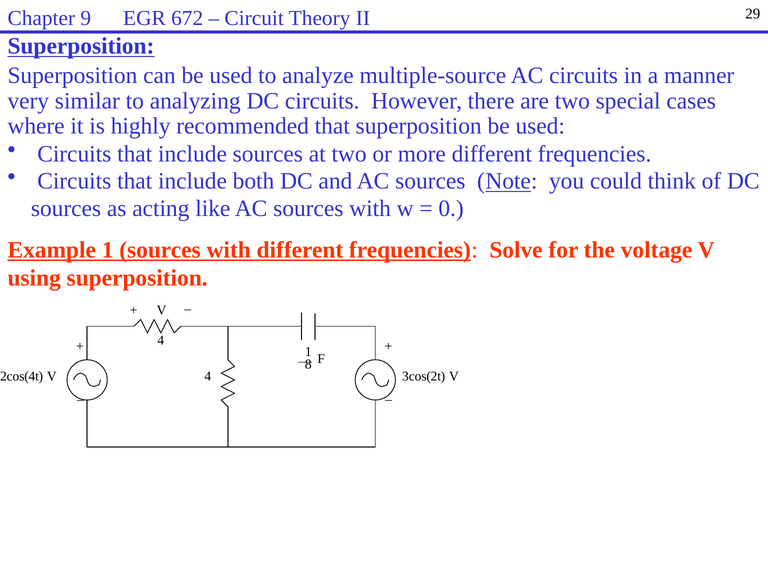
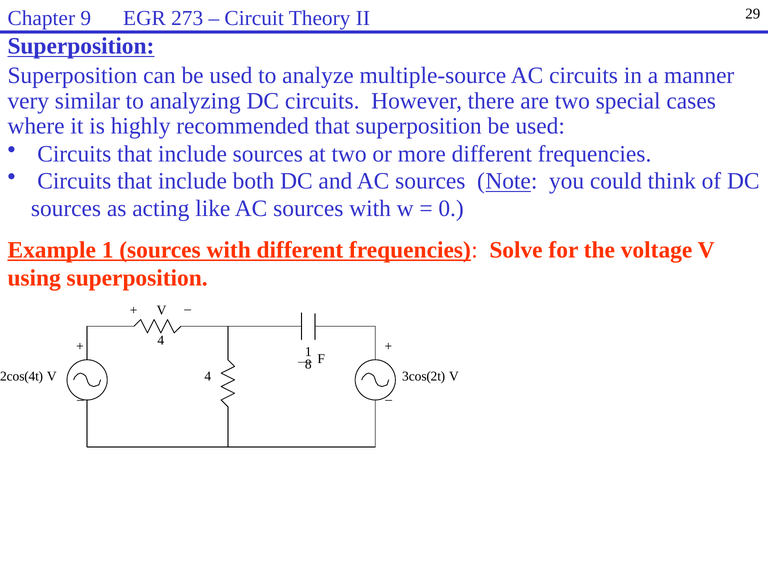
672: 672 -> 273 (187, 18)
